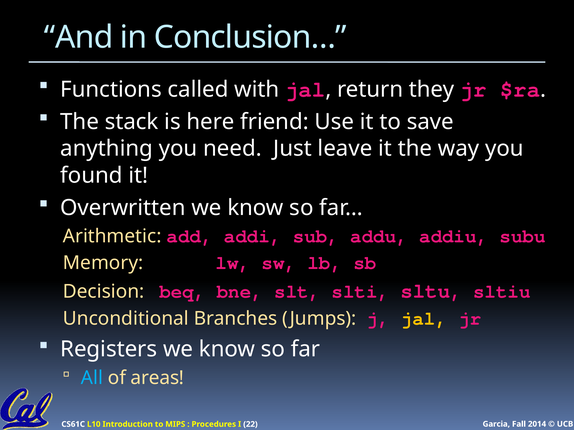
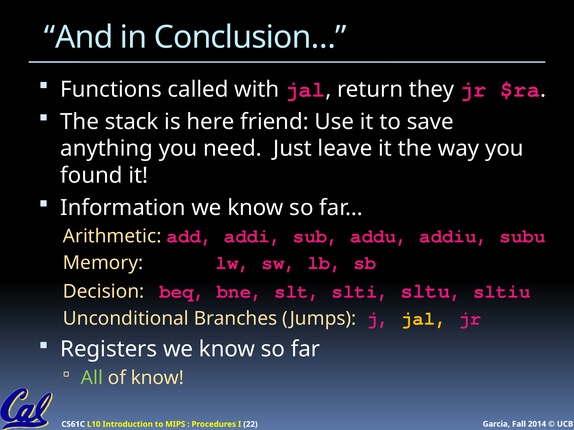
Overwritten: Overwritten -> Information (123, 208)
All colour: light blue -> light green (92, 378)
of areas: areas -> know (157, 378)
